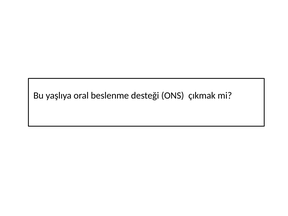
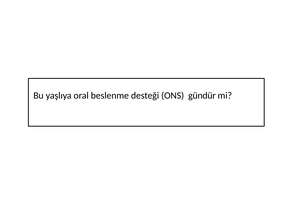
çıkmak: çıkmak -> gündür (202, 96)
